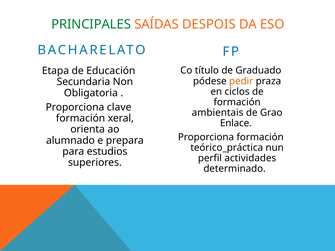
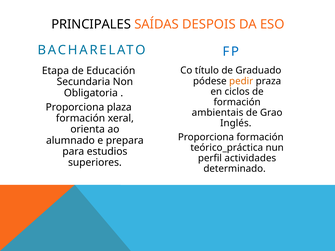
PRINCIPALES colour: green -> black (91, 24)
clave: clave -> plaza (119, 107)
Enlace: Enlace -> Inglés (236, 123)
